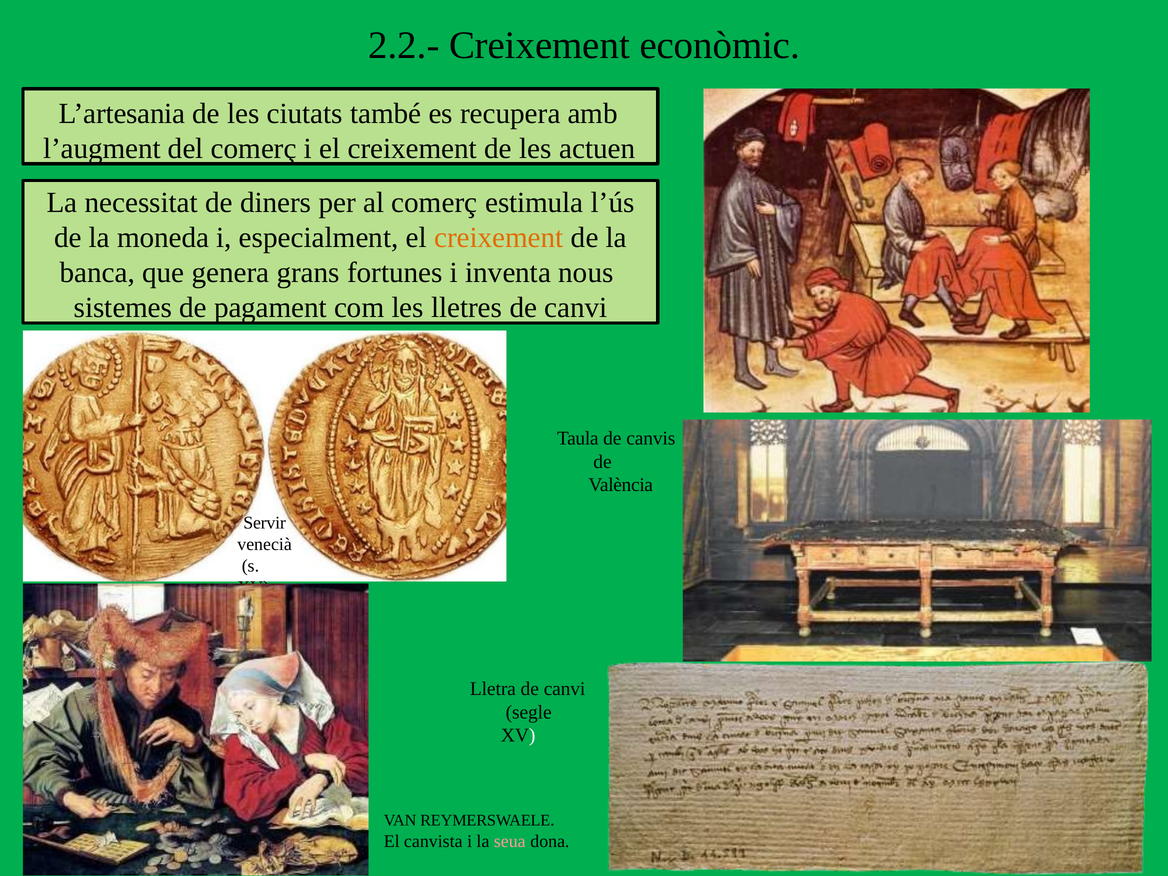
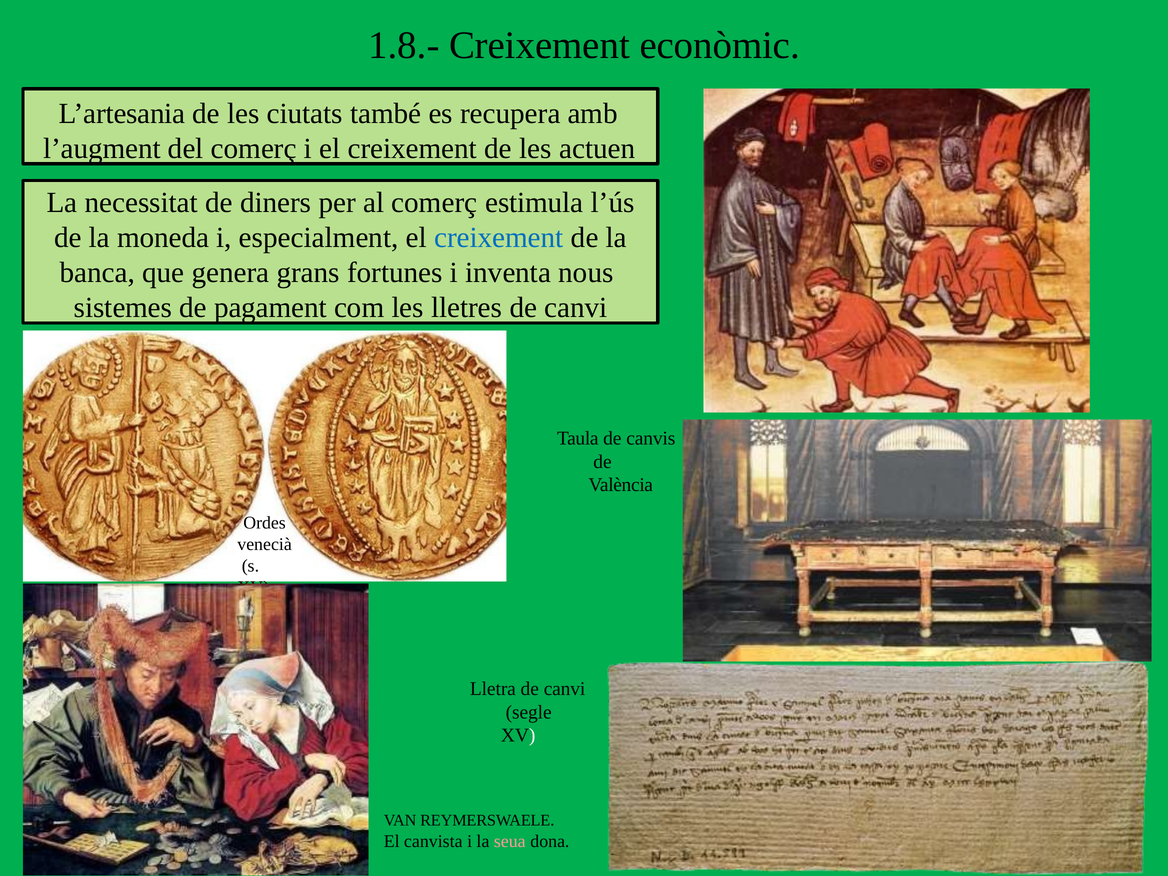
2.2.-: 2.2.- -> 1.8.- (404, 45)
creixement colour: orange -> blue (499, 238)
Servir: Servir -> Ordes (265, 523)
